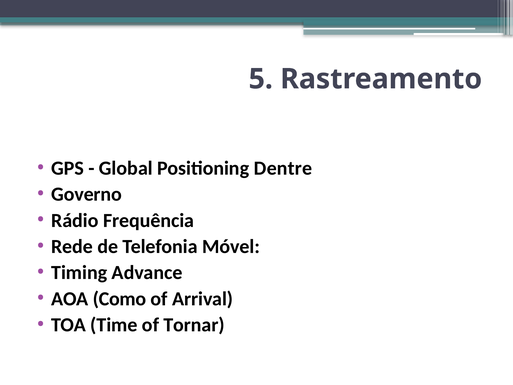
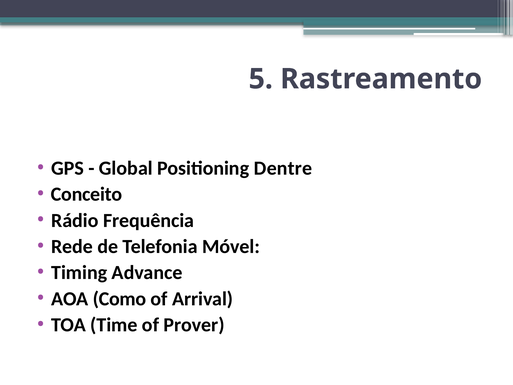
Governo: Governo -> Conceito (87, 194)
Tornar: Tornar -> Prover (194, 325)
